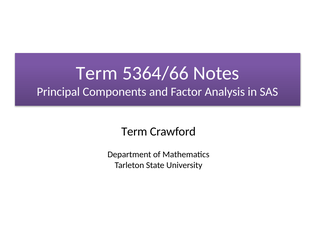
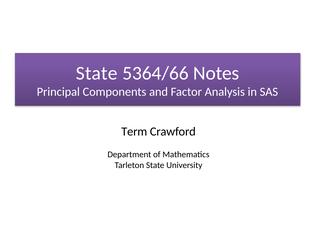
Term: Term -> State (97, 73)
